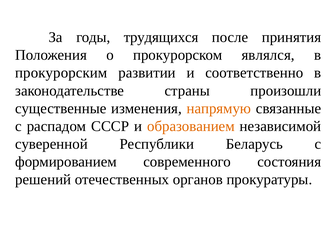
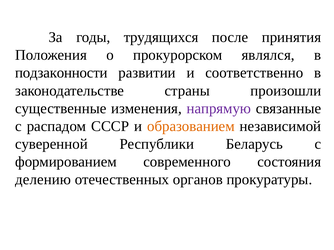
прокурорским: прокурорским -> подзаконности (61, 73)
напрямую colour: orange -> purple (219, 109)
решений: решений -> делению (43, 180)
